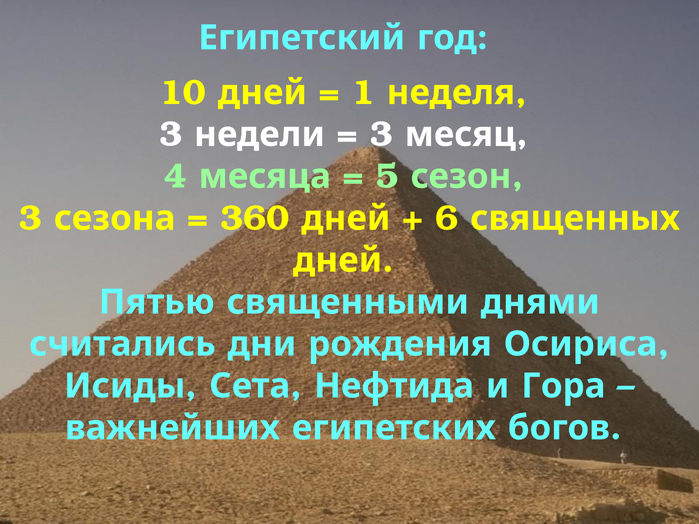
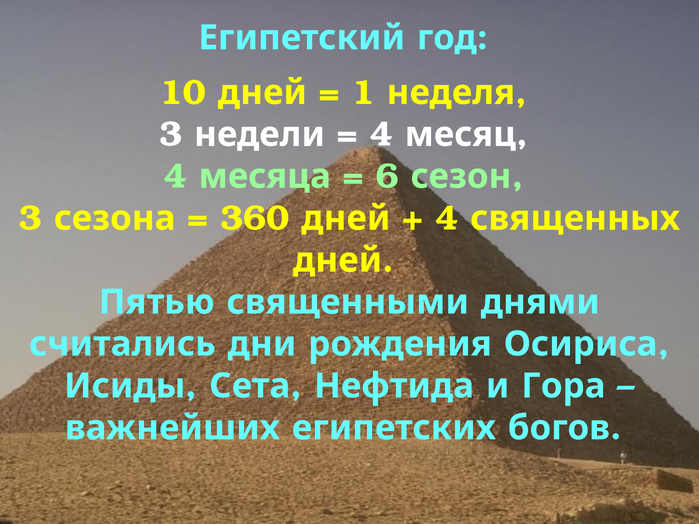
3: 3 -> 4 (381, 134)
5: 5 -> 6 (387, 176)
6: 6 -> 4 (447, 218)
